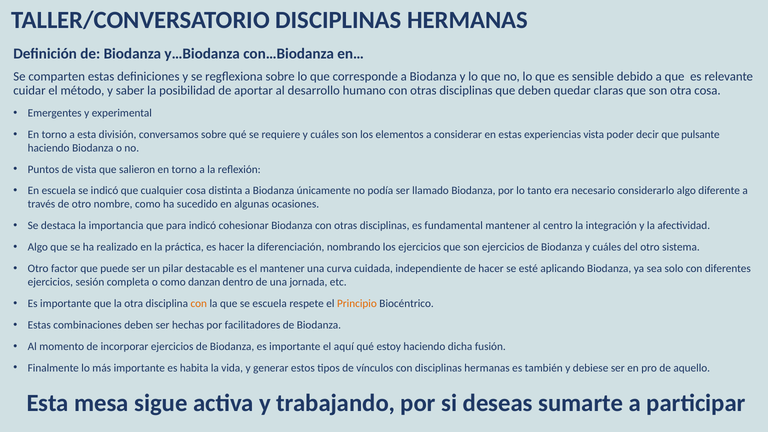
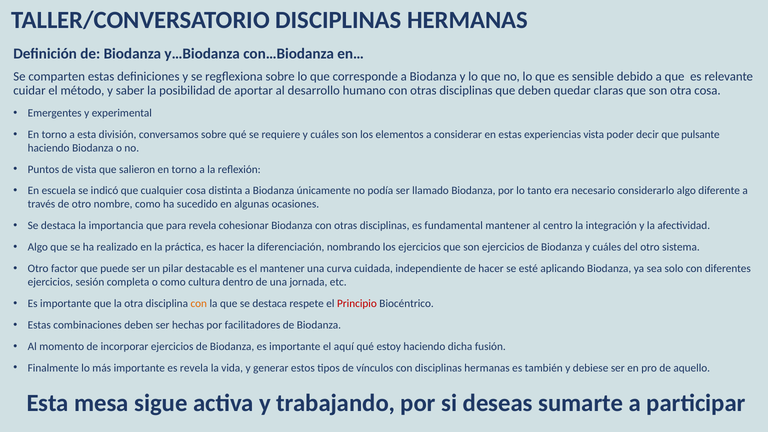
para indicó: indicó -> revela (203, 226)
danzan: danzan -> cultura (204, 282)
que se escuela: escuela -> destaca (270, 303)
Principio colour: orange -> red (357, 303)
es habita: habita -> revela (194, 368)
